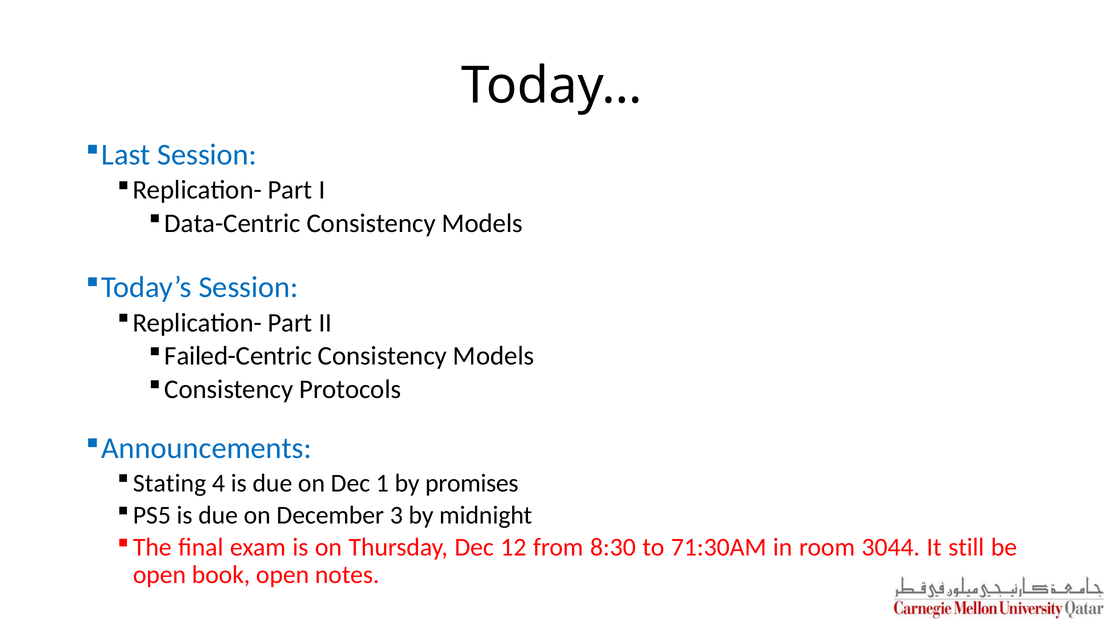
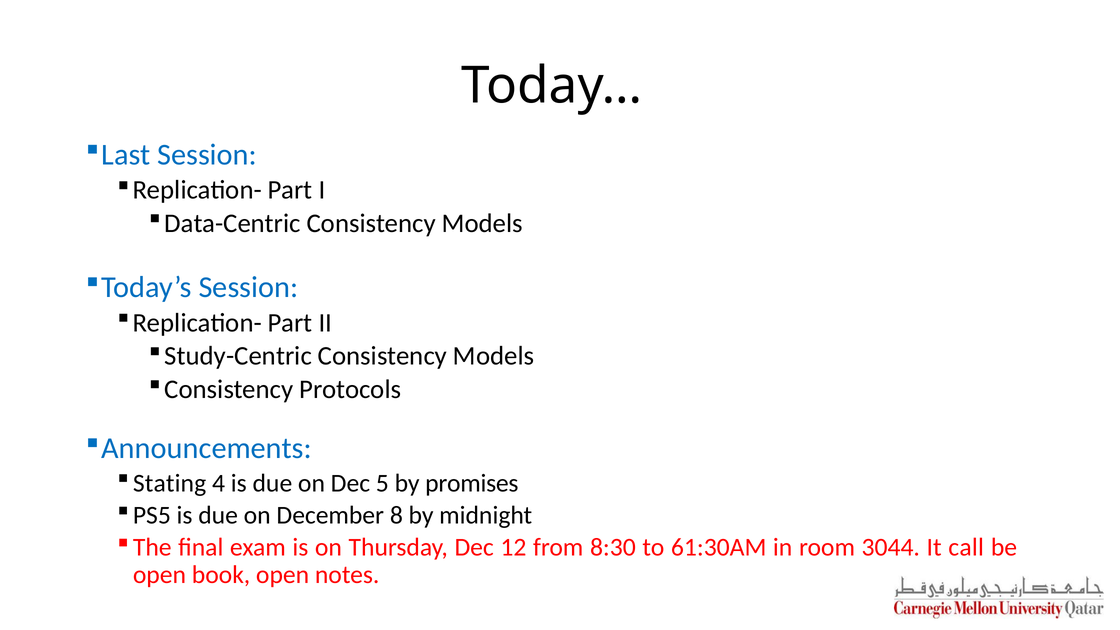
Failed-Centric: Failed-Centric -> Study-Centric (238, 356)
1: 1 -> 5 (382, 483)
3: 3 -> 8 (396, 515)
71:30AM: 71:30AM -> 61:30AM (719, 547)
still: still -> call (966, 547)
